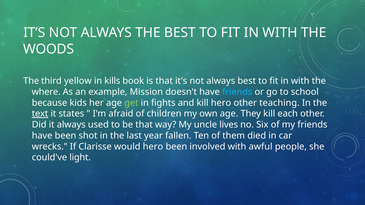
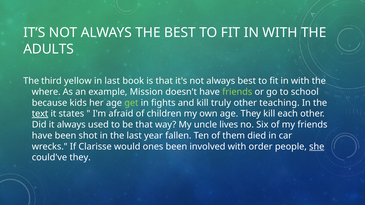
WOODS: WOODS -> ADULTS (49, 49)
in kills: kills -> last (112, 81)
friends colour: light blue -> light green (237, 92)
kill hero: hero -> truly (221, 103)
would hero: hero -> ones (153, 147)
awful: awful -> order (261, 147)
she underline: none -> present (317, 147)
could've light: light -> they (80, 158)
